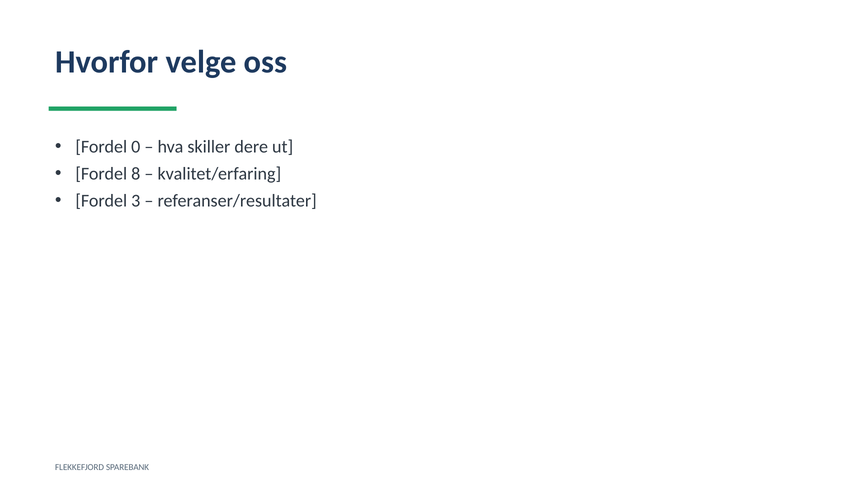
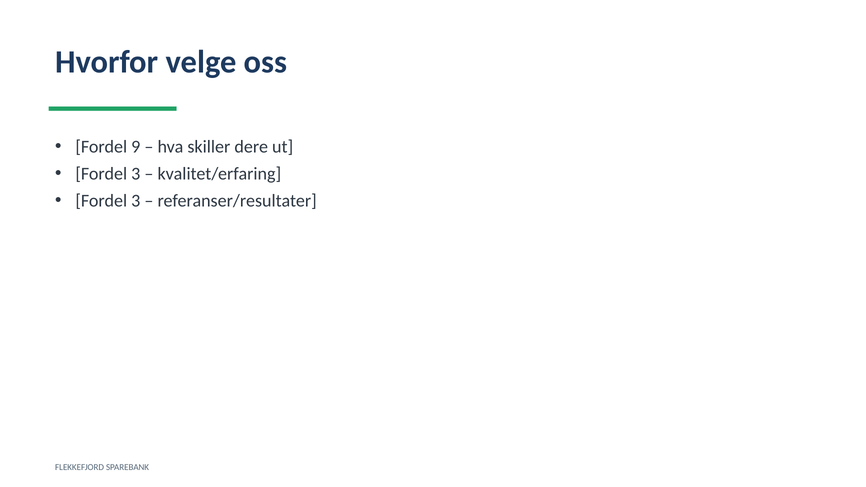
0: 0 -> 9 (136, 147)
8: 8 -> 3 (136, 174)
